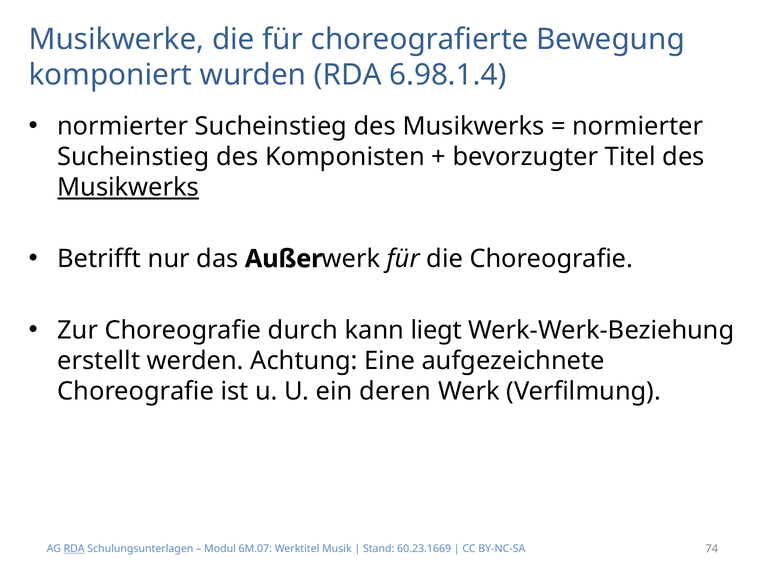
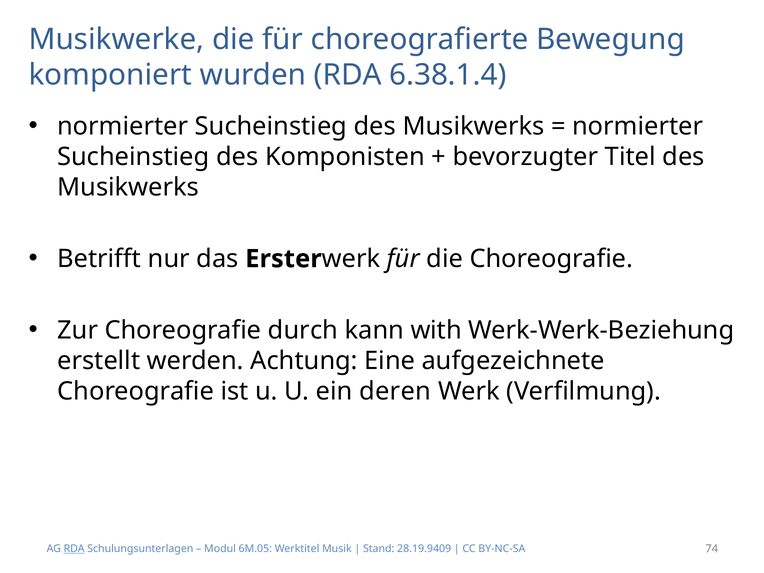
6.98.1.4: 6.98.1.4 -> 6.38.1.4 (448, 75)
Musikwerks underline: present -> none (128, 188)
Außer: Außer -> Erster (283, 259)
liegt: liegt -> with (436, 330)
6M.07: 6M.07 -> 6M.05 (255, 549)
60.23.1669: 60.23.1669 -> 28.19.9409 (424, 549)
